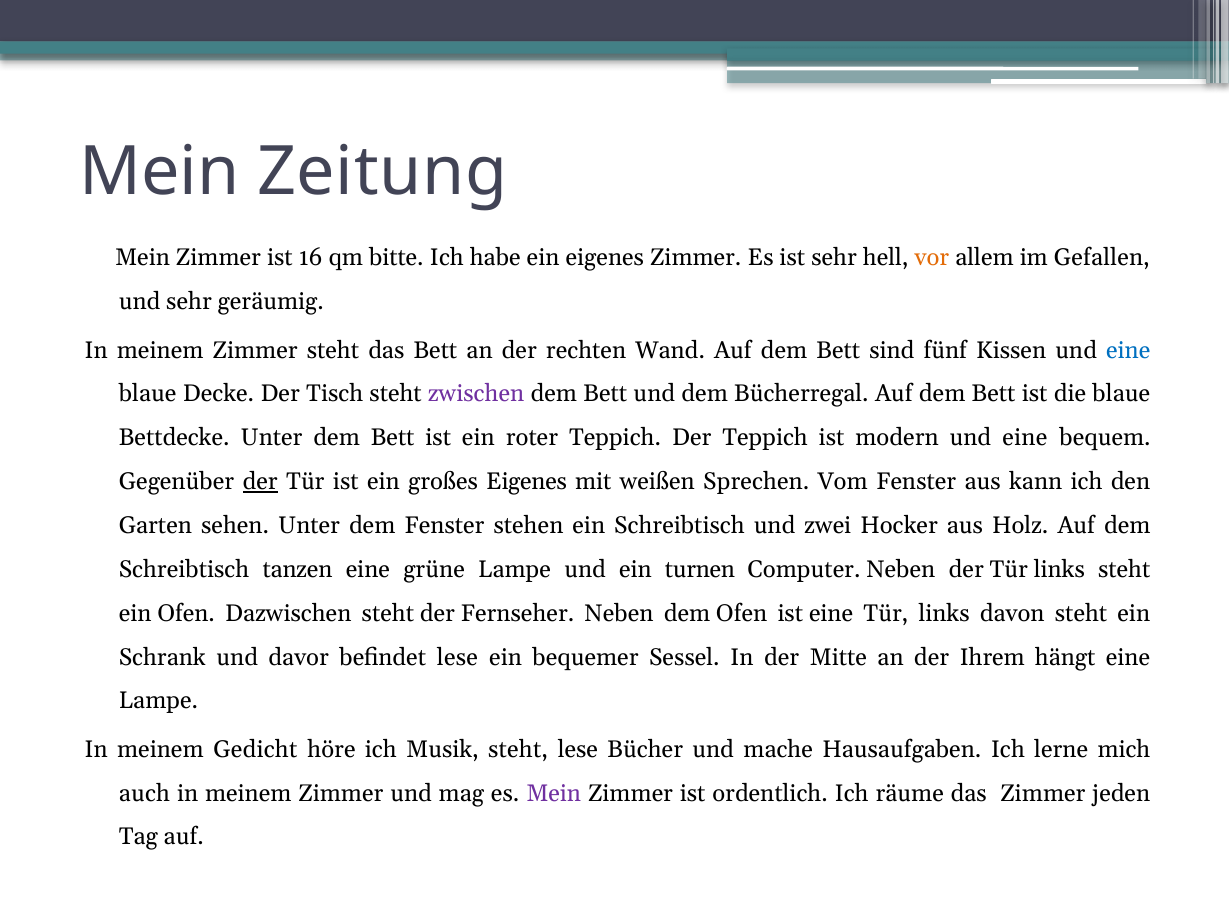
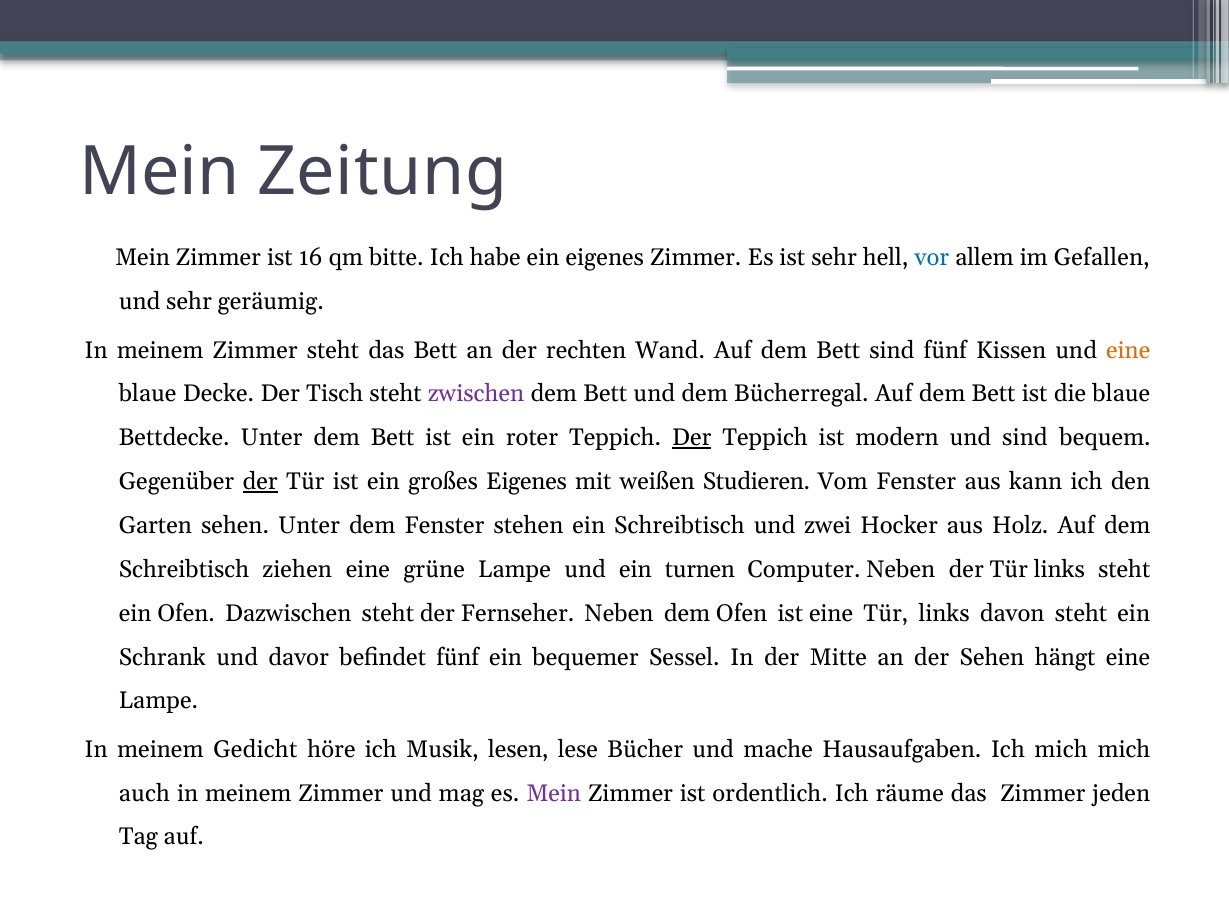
vor colour: orange -> blue (932, 258)
eine colour: blue -> orange (1128, 350)
Der underline: none -> present (692, 438)
modern und eine: eine -> sind (1025, 438)
Sprechen: Sprechen -> Studieren (756, 482)
tanzen: tanzen -> ziehen (297, 570)
befindet lese: lese -> fünf (458, 658)
der Ihrem: Ihrem -> Sehen (992, 658)
Musik steht: steht -> lesen (518, 750)
Ich lerne: lerne -> mich (1061, 750)
